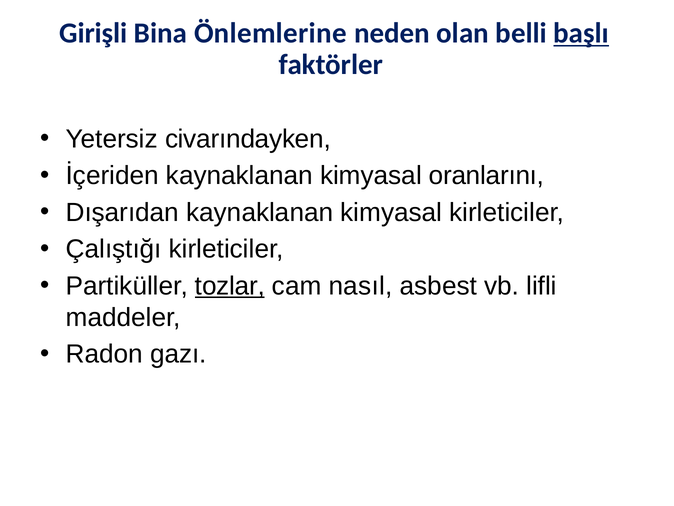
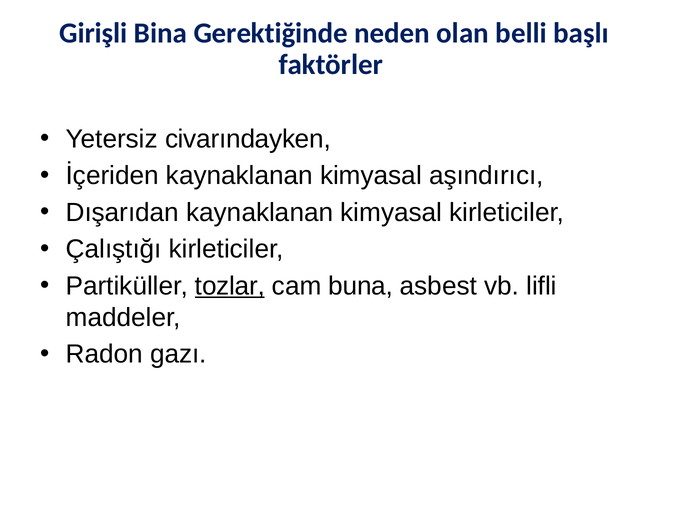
Önlemlerine: Önlemlerine -> Gerektiğinde (271, 33)
başlı underline: present -> none (581, 33)
oranlarını: oranlarını -> aşındırıcı (486, 176)
nasıl: nasıl -> buna (361, 286)
